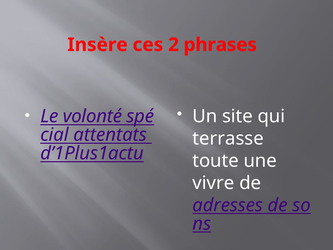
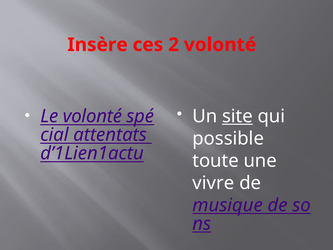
2 phrases: phrases -> volonté (220, 45)
site underline: none -> present (237, 116)
terrasse: terrasse -> possible (228, 138)
d’1Plus1actu: d’1Plus1actu -> d’1Lien1actu (92, 153)
adresses: adresses -> musique (228, 205)
